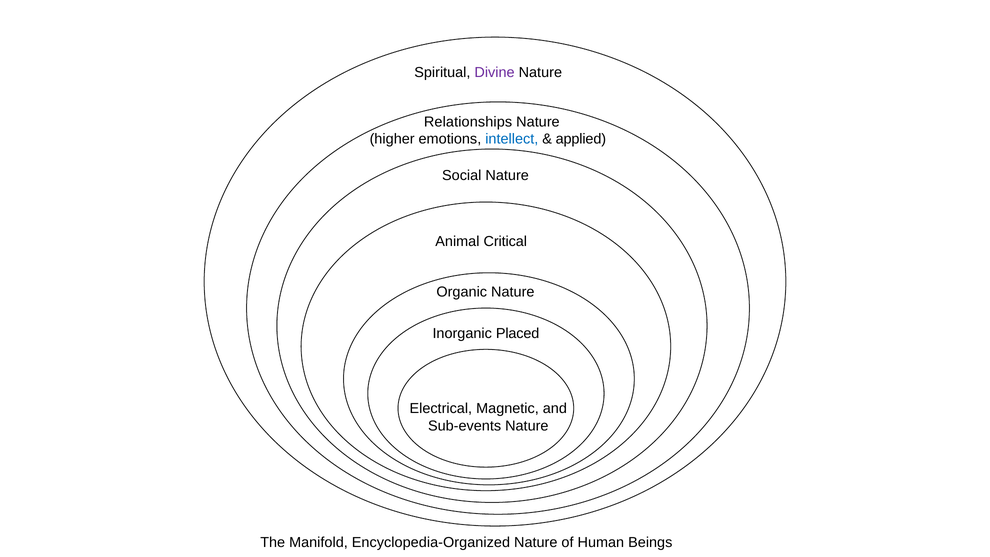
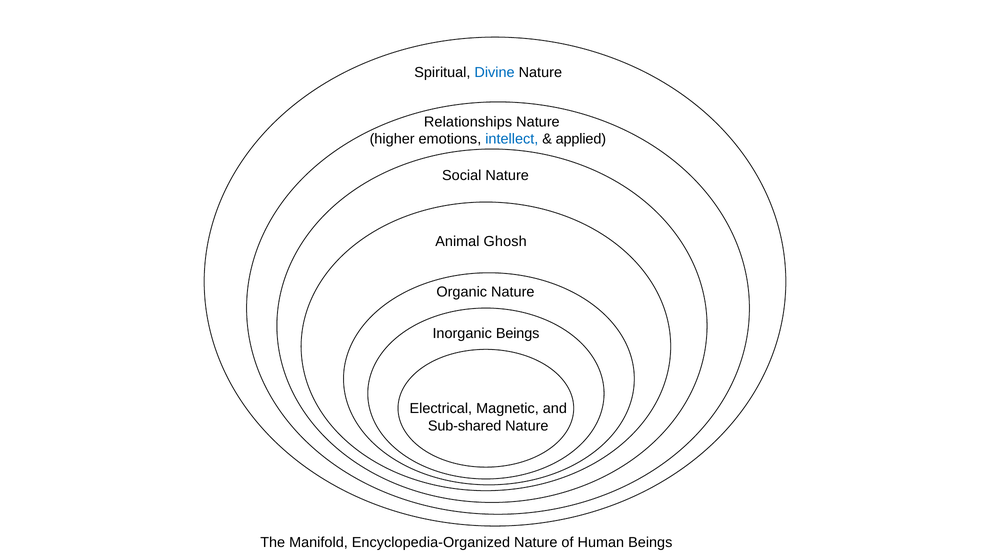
Divine colour: purple -> blue (495, 73)
Critical: Critical -> Ghosh (505, 242)
Inorganic Placed: Placed -> Beings (518, 334)
Sub-events: Sub-events -> Sub-shared (465, 426)
